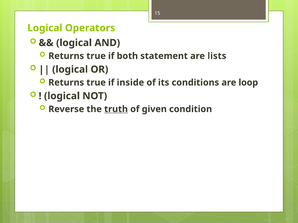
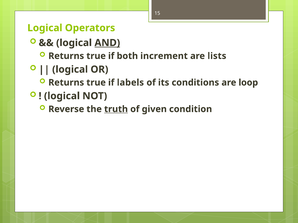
AND underline: none -> present (107, 43)
statement: statement -> increment (164, 56)
inside: inside -> labels (130, 83)
